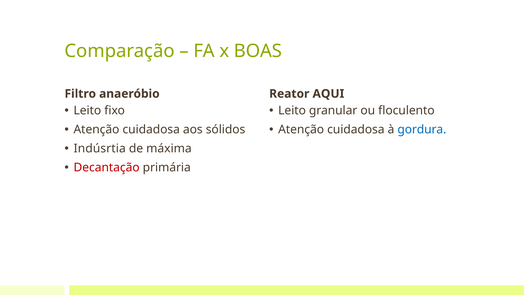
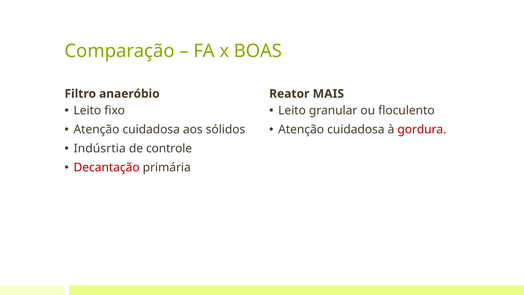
AQUI: AQUI -> MAIS (328, 94)
gordura colour: blue -> red (422, 130)
máxima: máxima -> controle (169, 149)
